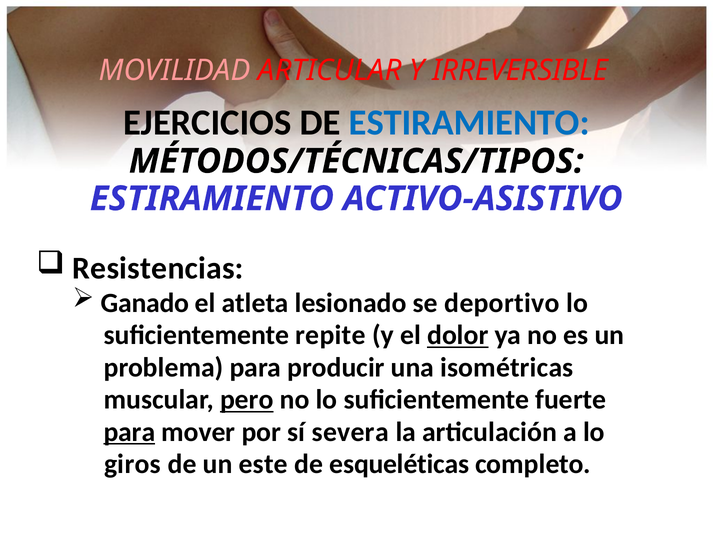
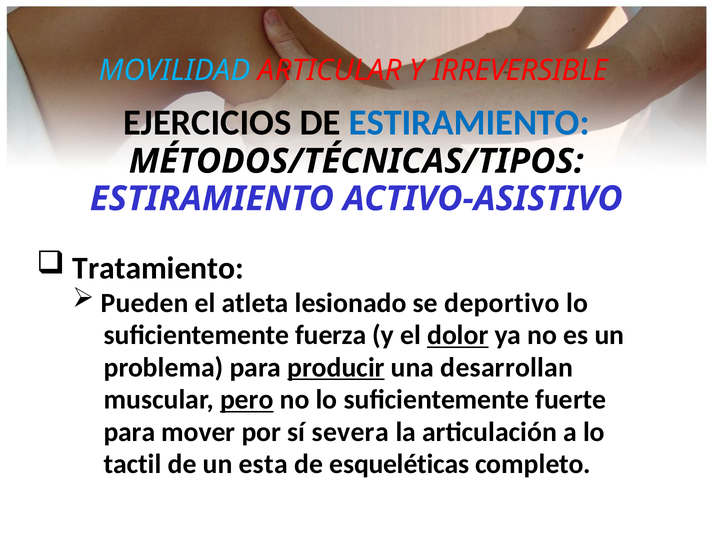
MOVILIDAD colour: pink -> light blue (175, 70)
Resistencias: Resistencias -> Tratamiento (158, 268)
Ganado: Ganado -> Pueden (145, 303)
repite: repite -> fuerza (331, 335)
producir underline: none -> present (336, 367)
isométricas: isométricas -> desarrollan (507, 367)
para underline: present -> none (129, 432)
giros: giros -> tactil (133, 464)
este: este -> esta (263, 464)
